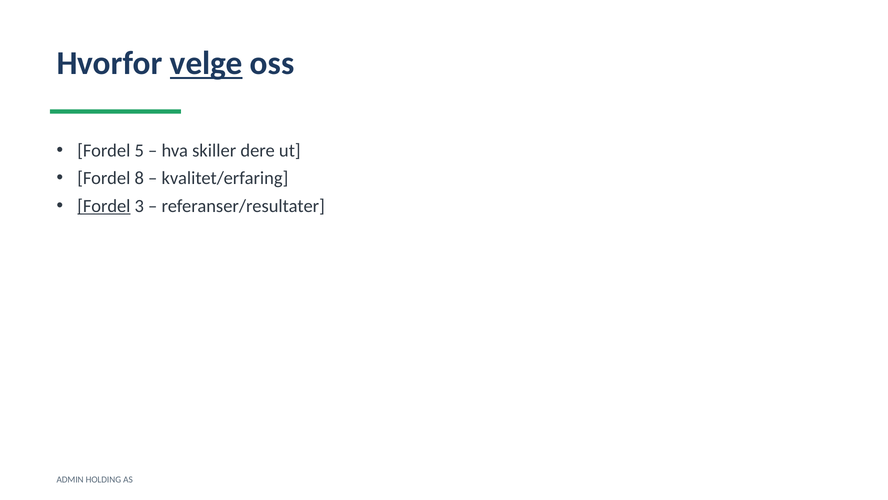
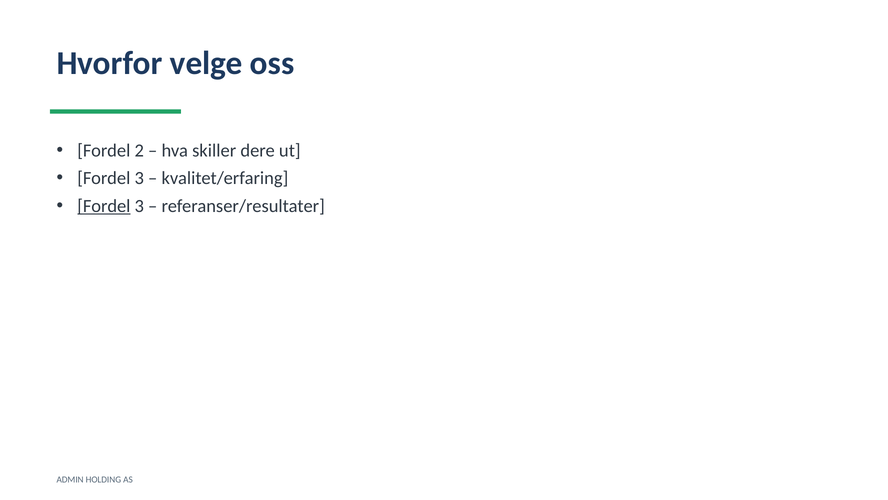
velge underline: present -> none (206, 63)
5: 5 -> 2 (139, 150)
8: 8 -> 3 (139, 178)
